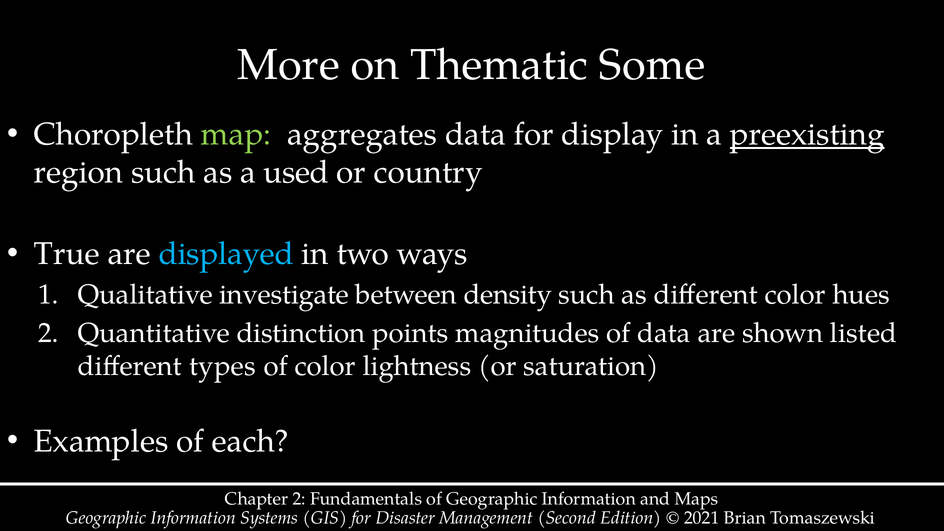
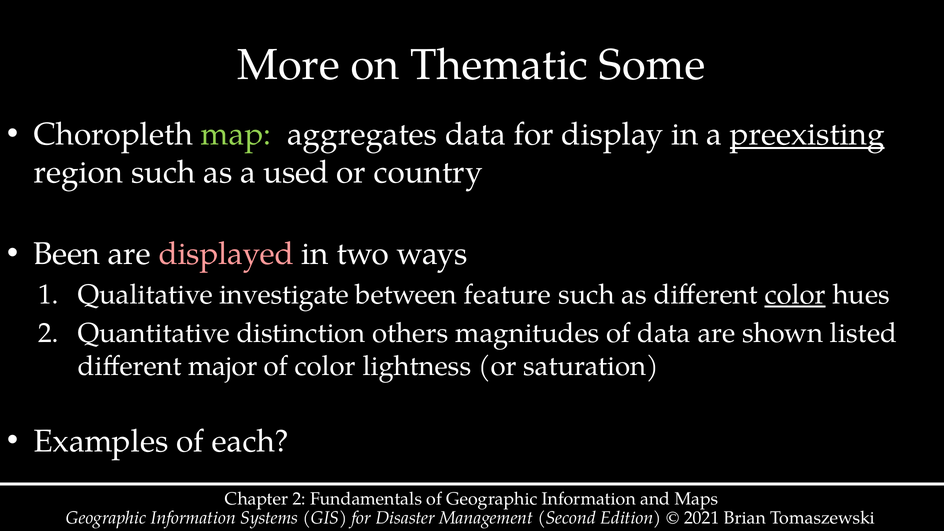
True: True -> Been (67, 254)
displayed colour: light blue -> pink (226, 254)
density: density -> feature (507, 295)
color underline: none -> present (795, 295)
points: points -> others (410, 333)
types: types -> major (223, 366)
